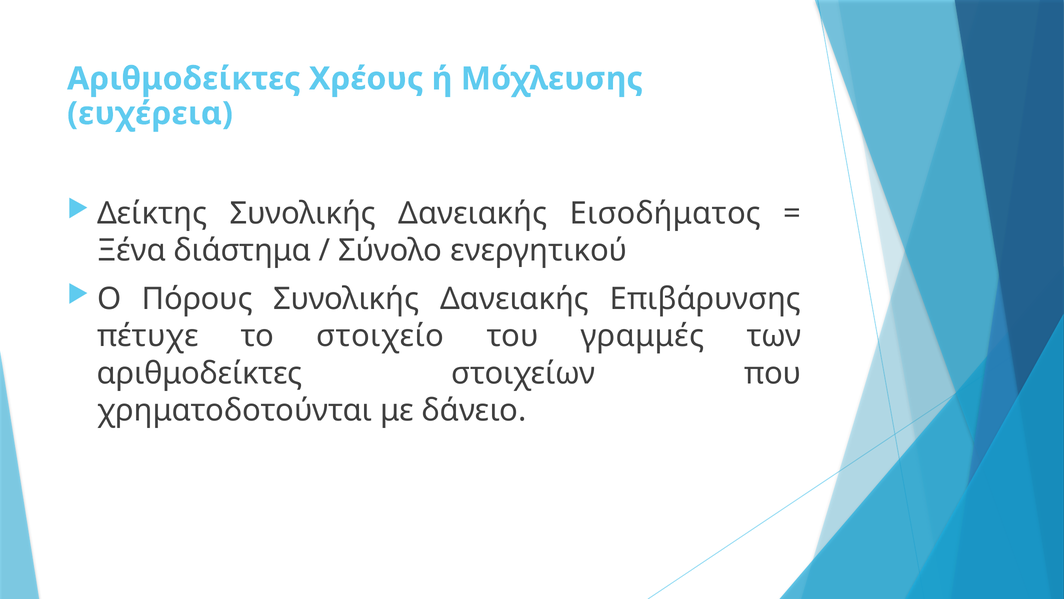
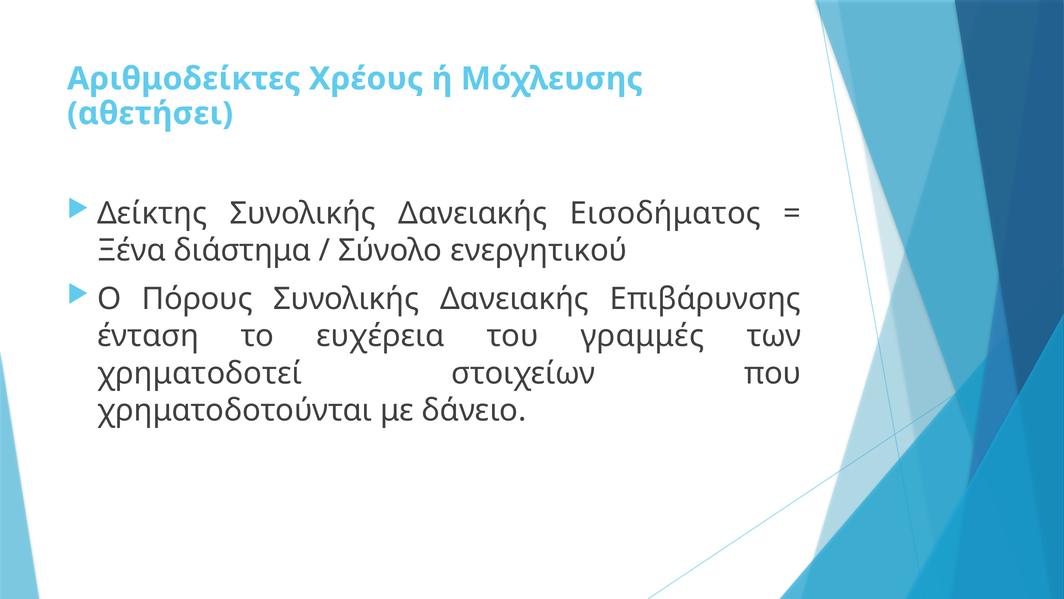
ευχέρεια: ευχέρεια -> αθετήσει (150, 113)
πέτυχε: πέτυχε -> ένταση (148, 336)
στοιχείο: στοιχείο -> ευχέρεια (381, 336)
αριθμοδείκτες: αριθμοδείκτες -> χρηματοδοτεί (200, 373)
